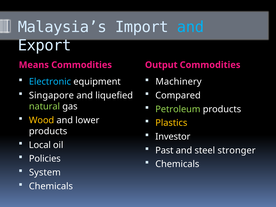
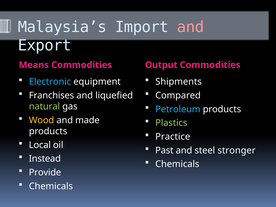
and colour: light blue -> pink (191, 27)
Machinery: Machinery -> Shipments (179, 82)
Singapore: Singapore -> Franchises (52, 95)
Petroleum colour: light green -> light blue (178, 109)
lower: lower -> made (87, 120)
Plastics colour: yellow -> light green (171, 123)
Investor: Investor -> Practice (173, 137)
Policies: Policies -> Instead (45, 159)
System: System -> Provide (45, 172)
